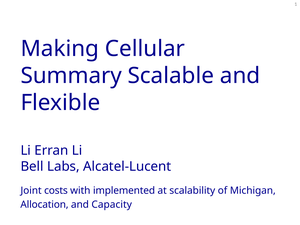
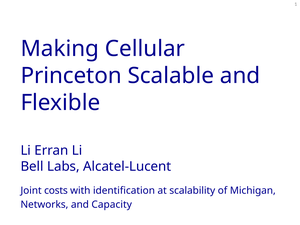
Summary: Summary -> Princeton (71, 76)
implemented: implemented -> identification (124, 191)
Allocation: Allocation -> Networks (44, 205)
